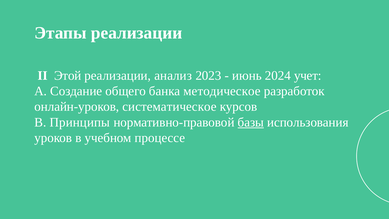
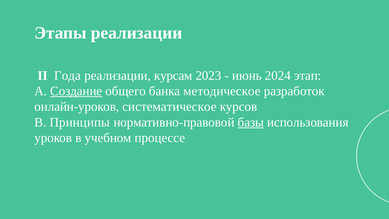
Этой: Этой -> Года (68, 75)
анализ: анализ -> курсам (173, 75)
учет: учет -> этап (308, 75)
Создание underline: none -> present (76, 91)
